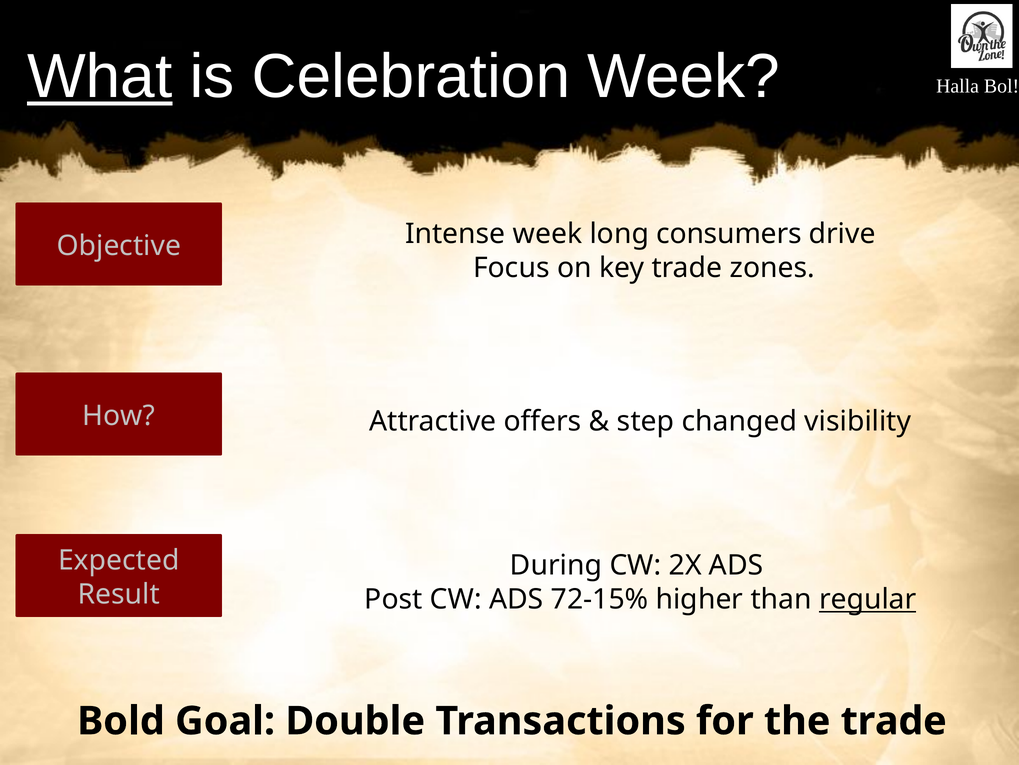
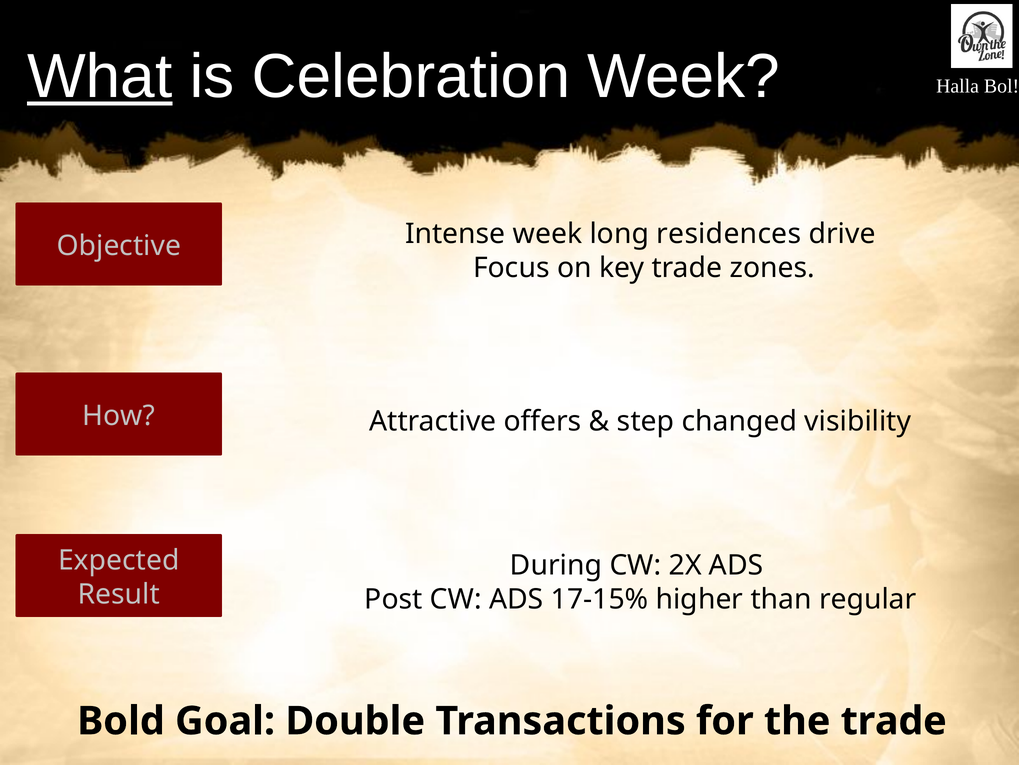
consumers: consumers -> residences (729, 234)
72-15%: 72-15% -> 17-15% (600, 599)
regular underline: present -> none (868, 599)
